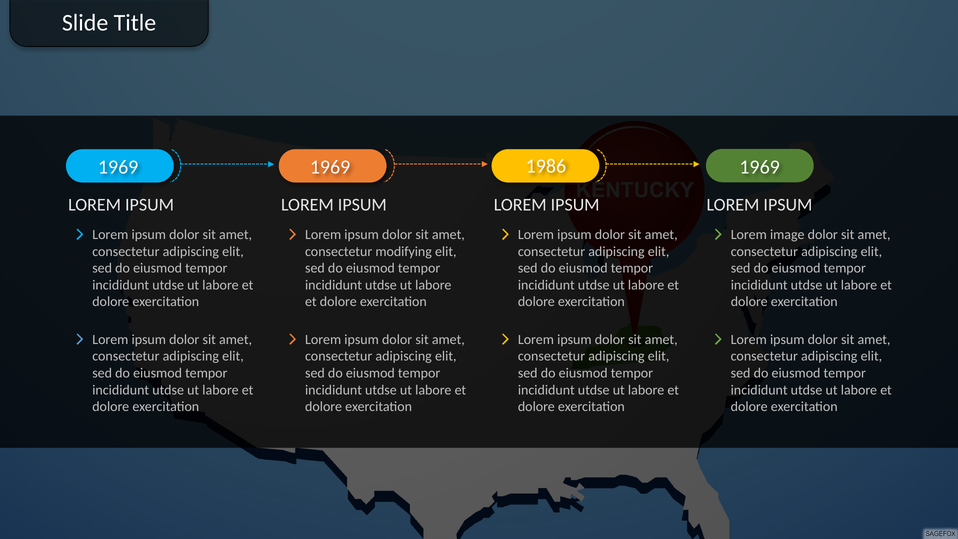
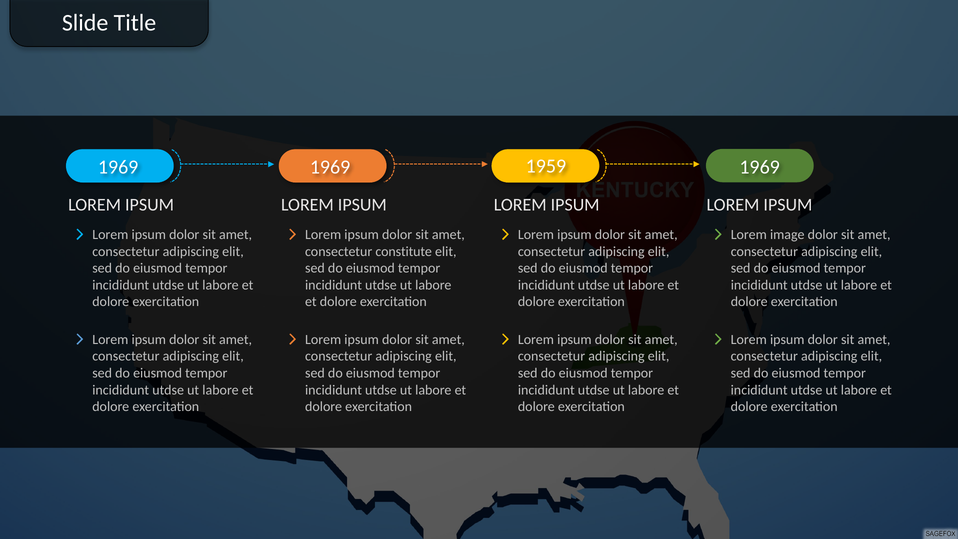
1986: 1986 -> 1959 (546, 166)
modifying: modifying -> constitute (404, 251)
